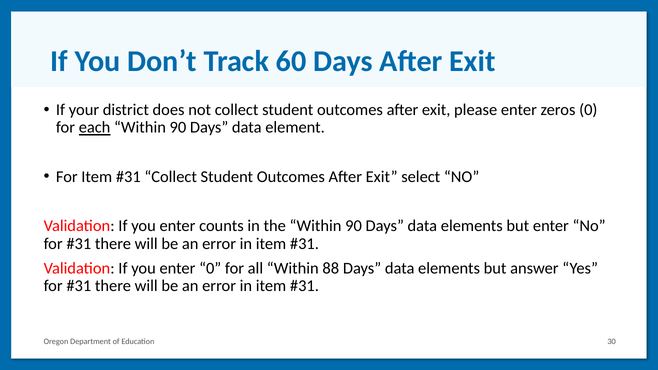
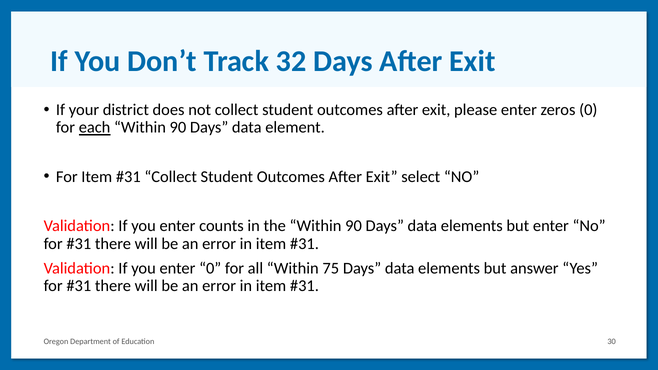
60: 60 -> 32 (291, 61)
88: 88 -> 75 (331, 268)
